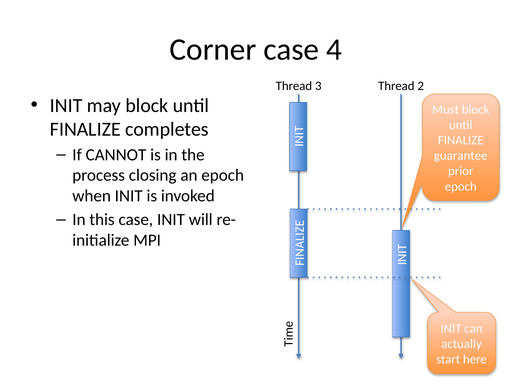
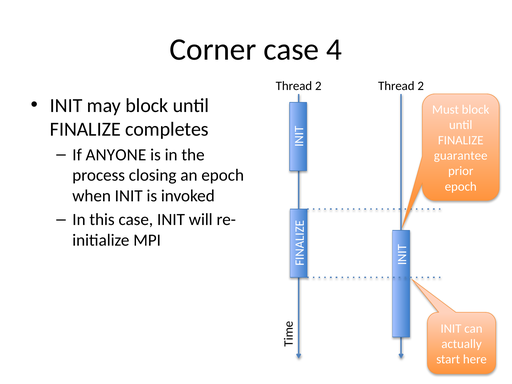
3: 3 -> 2 (318, 86)
CANNOT: CANNOT -> ANYONE (116, 155)
